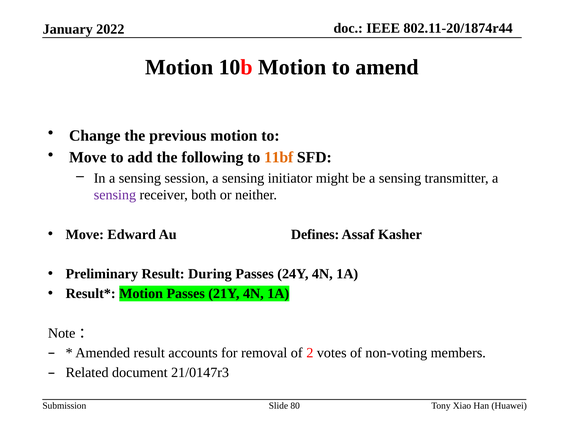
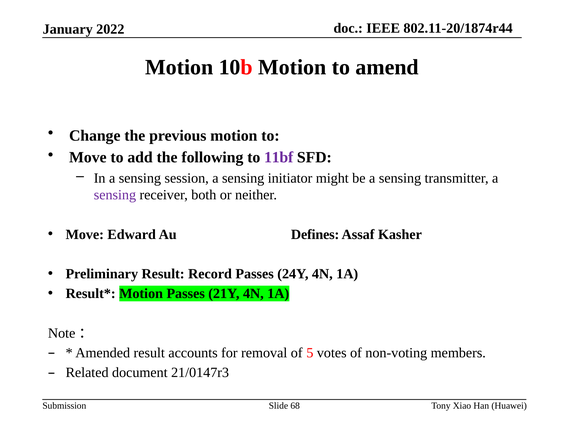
11bf colour: orange -> purple (279, 157)
During: During -> Record (210, 274)
2: 2 -> 5 (310, 353)
80: 80 -> 68 (295, 406)
